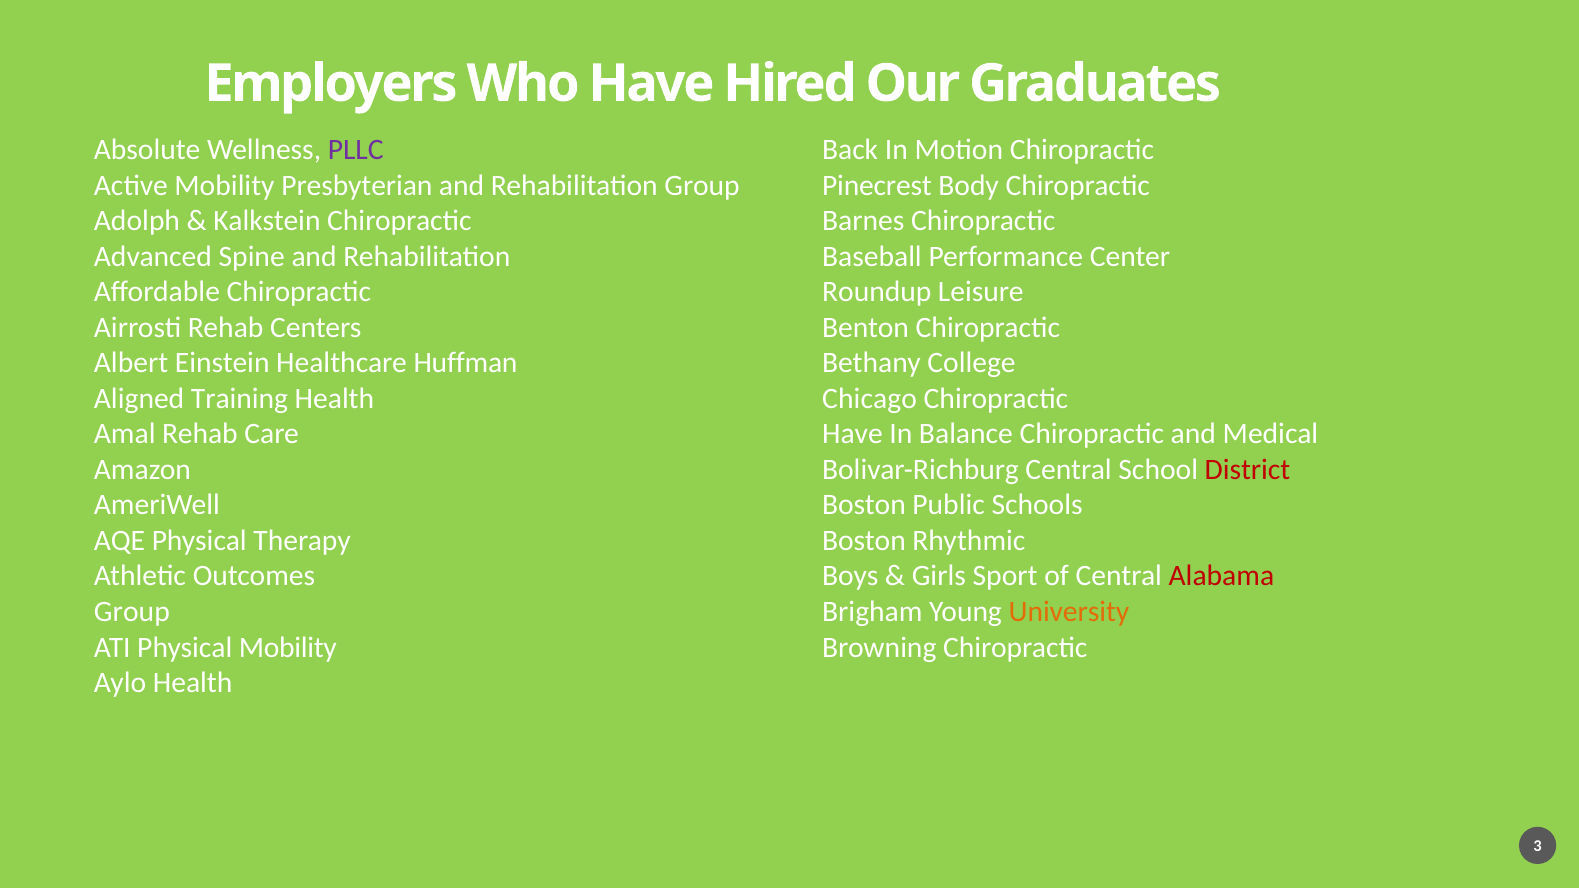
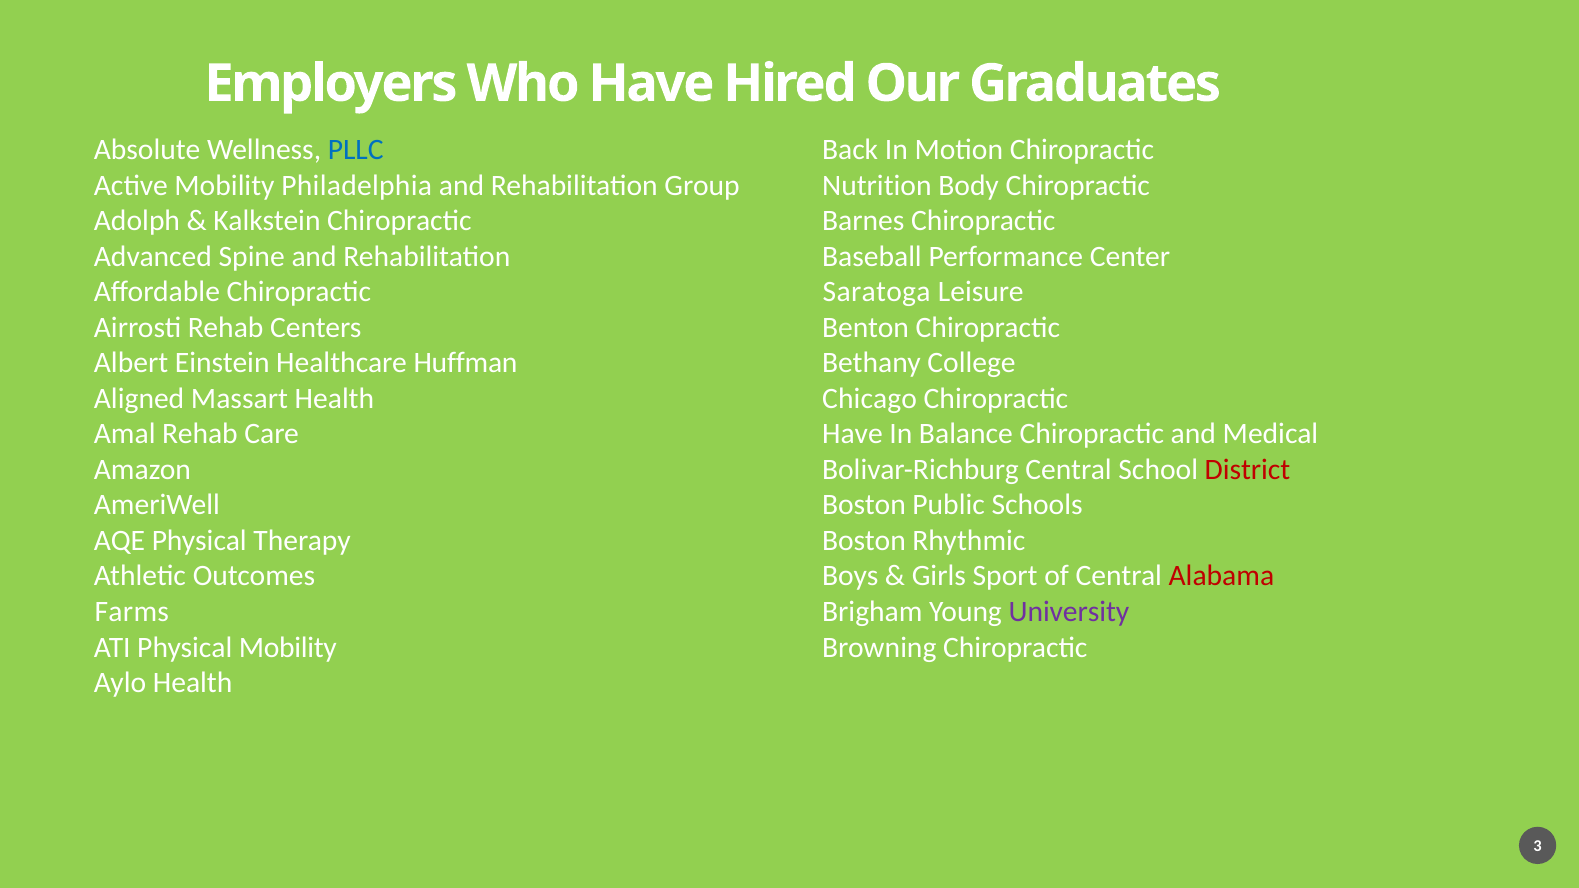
PLLC colour: purple -> blue (356, 150)
Presbyterian: Presbyterian -> Philadelphia (357, 186)
Pinecrest: Pinecrest -> Nutrition (877, 186)
Roundup: Roundup -> Saratoga (877, 292)
Training: Training -> Massart (239, 399)
Group: Group -> Farms (132, 612)
University colour: orange -> purple (1069, 612)
